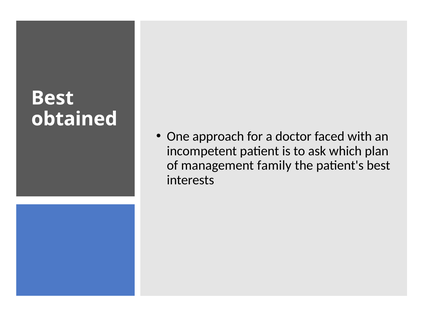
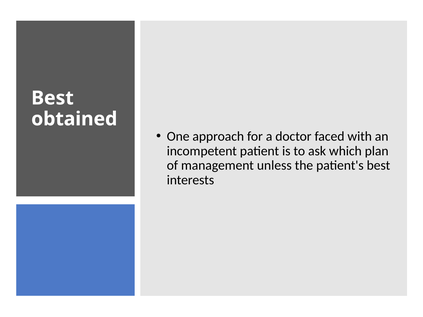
family: family -> unless (274, 166)
